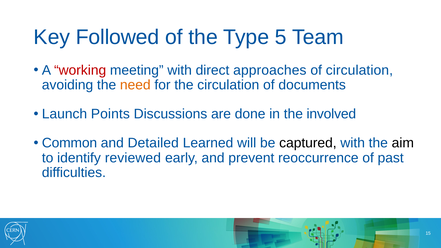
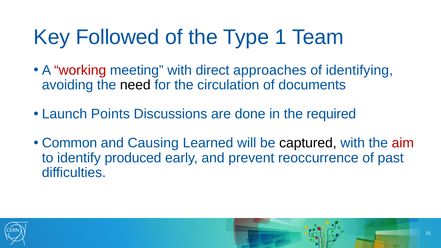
5: 5 -> 1 (281, 37)
of circulation: circulation -> identifying (359, 70)
need colour: orange -> black (135, 85)
involved: involved -> required (331, 114)
Detailed: Detailed -> Causing (153, 143)
aim colour: black -> red (403, 143)
reviewed: reviewed -> produced (133, 158)
